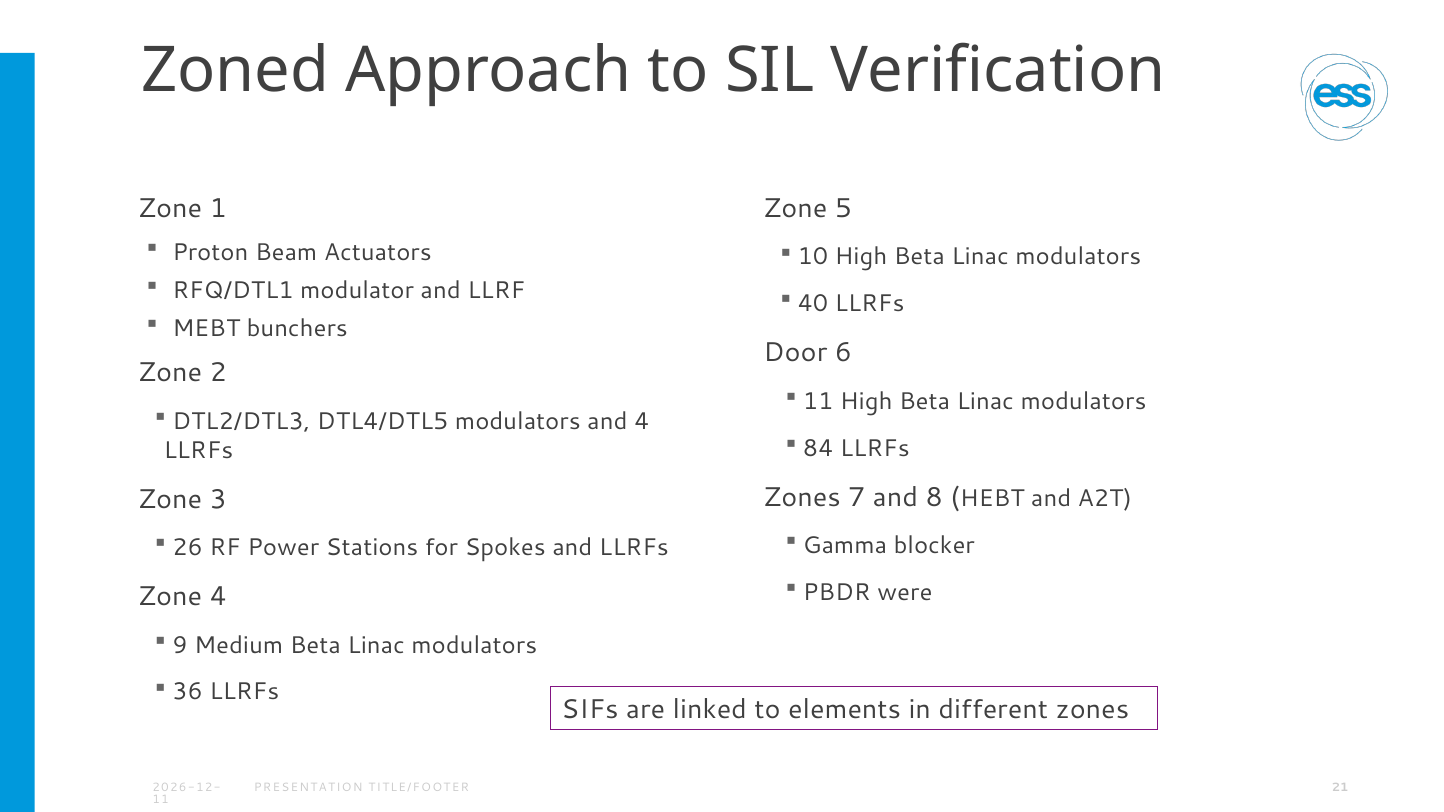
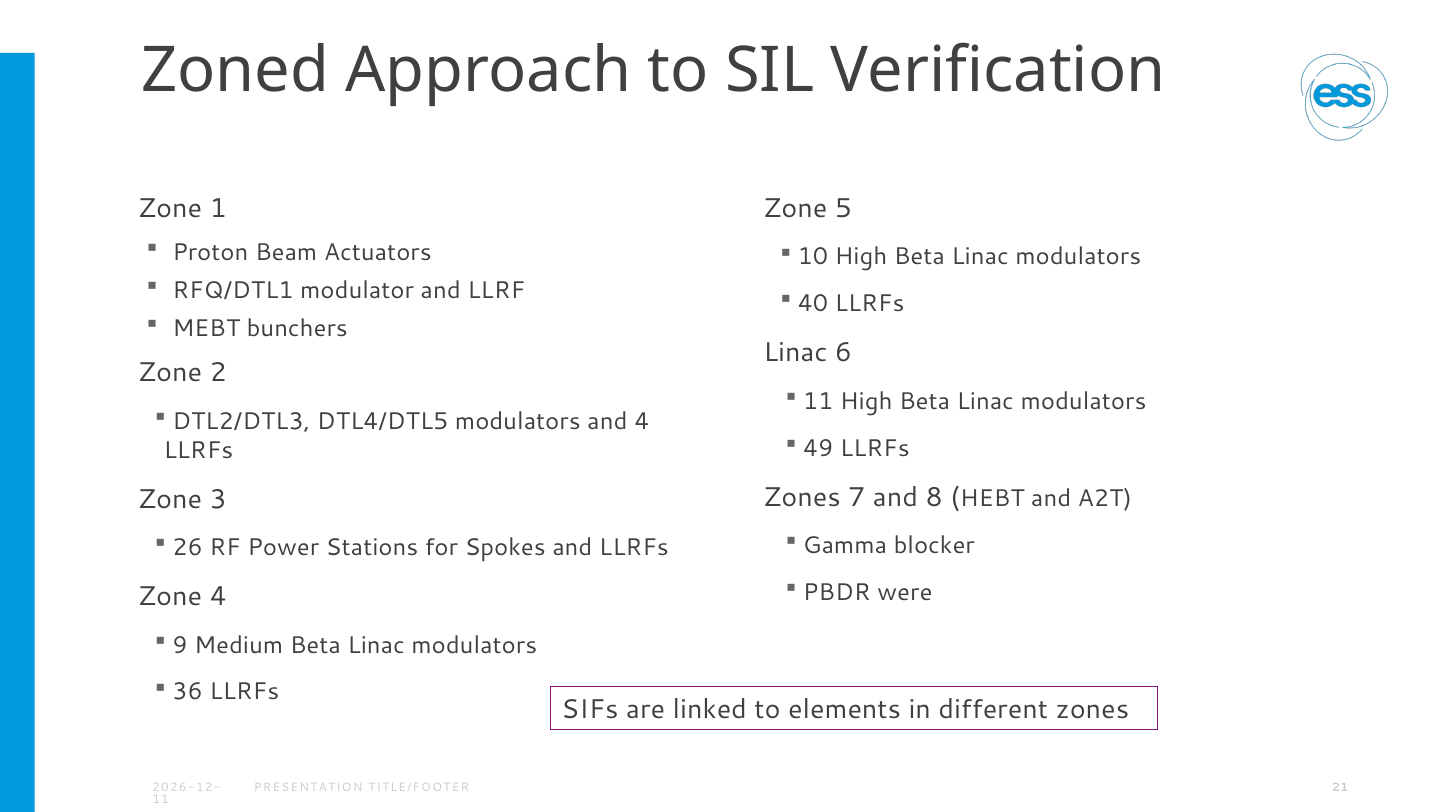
Door: Door -> Linac (795, 353)
84: 84 -> 49 (818, 449)
